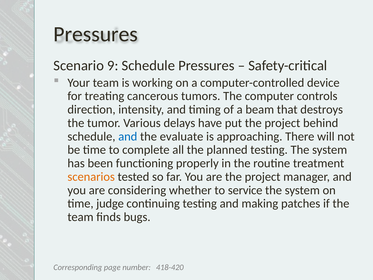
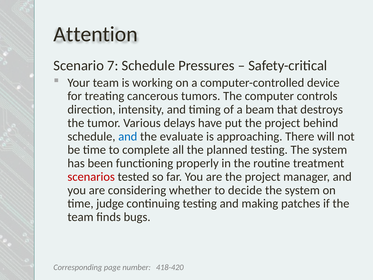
Pressures: Pressures -> Attention (96, 34)
9: 9 -> 7 (113, 66)
scenarios colour: orange -> red (91, 177)
service: service -> decide (245, 190)
